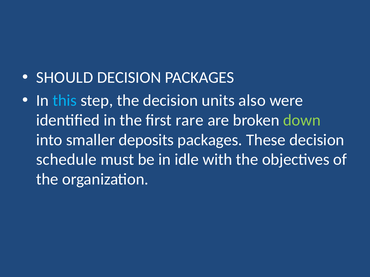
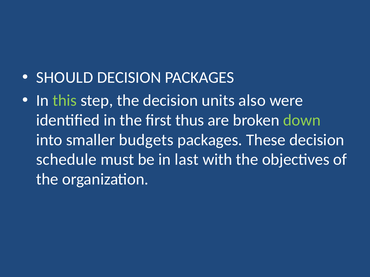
this colour: light blue -> light green (65, 101)
rare: rare -> thus (190, 120)
deposits: deposits -> budgets (146, 140)
idle: idle -> last (187, 160)
